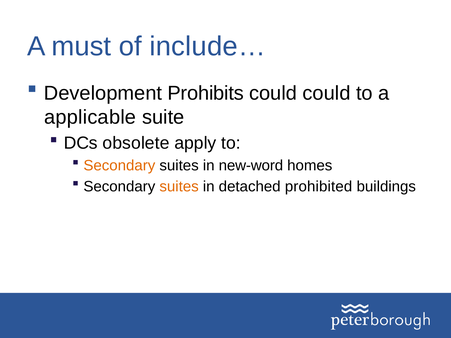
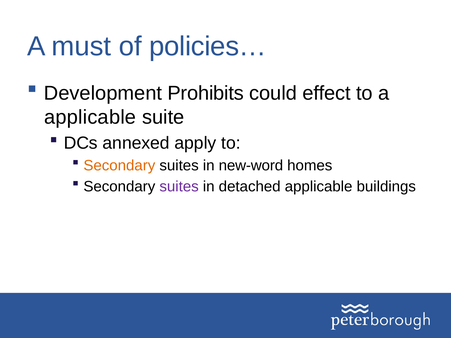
include…: include… -> policies… (208, 47)
could could: could -> effect (327, 93)
obsolete: obsolete -> annexed (136, 143)
suites colour: orange -> purple (179, 187)
detached prohibited: prohibited -> applicable (319, 187)
